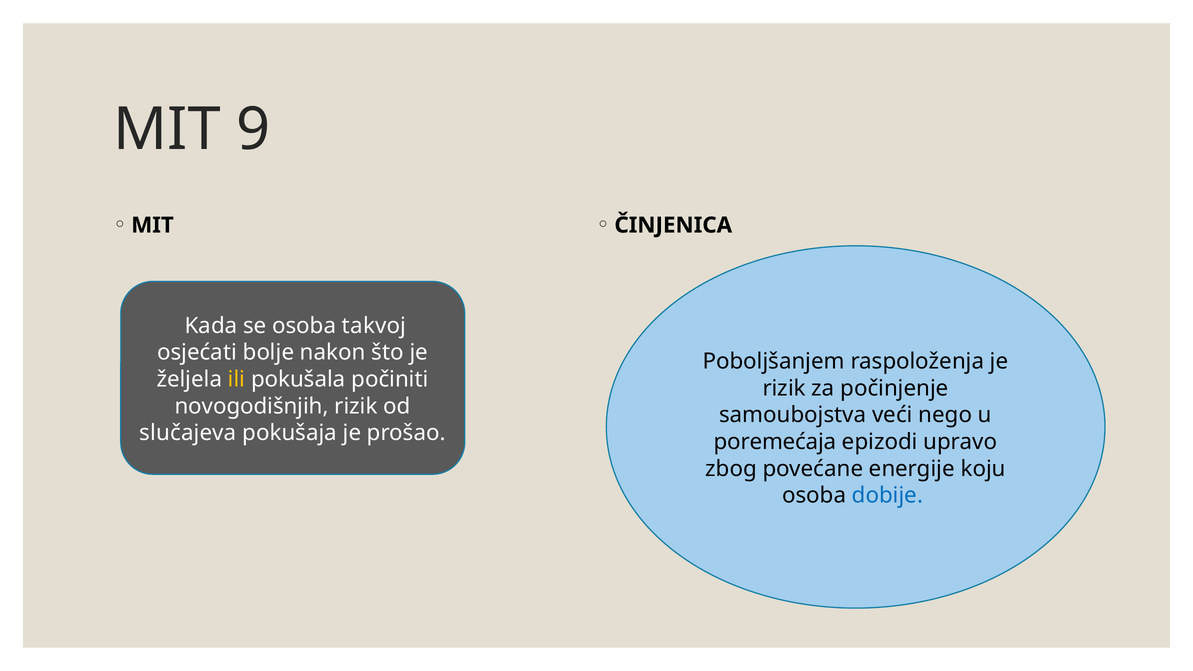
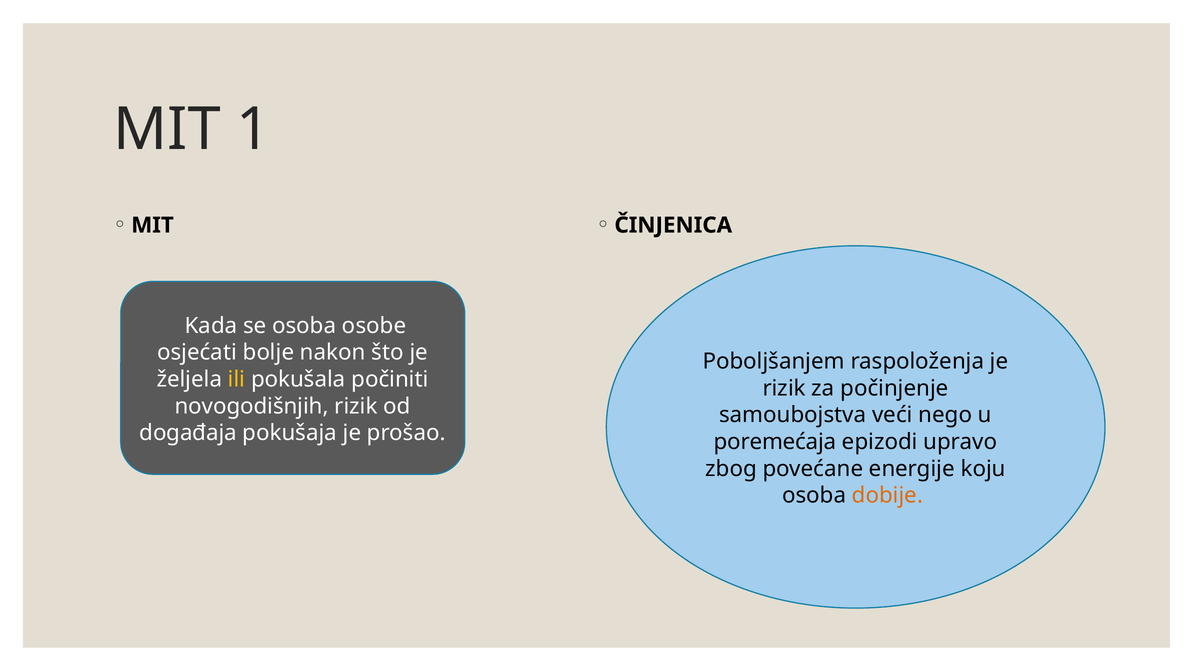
9: 9 -> 1 (253, 130)
takvoj: takvoj -> osobe (374, 326)
slučajeva: slučajeva -> događaja (188, 433)
dobije colour: blue -> orange (887, 496)
